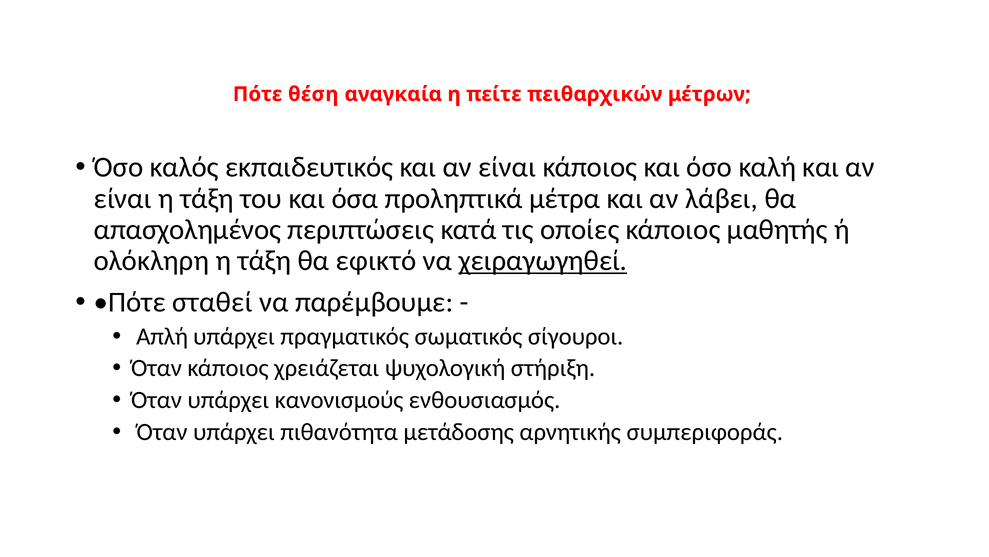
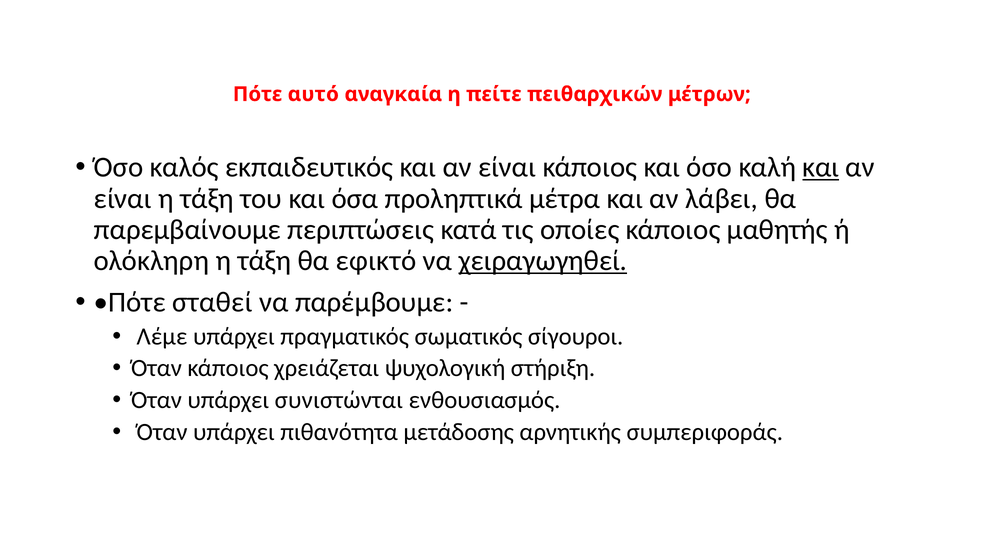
θέση: θέση -> αυτό (313, 94)
και underline: none -> present (821, 167)
απασχολημένος: απασχολημένος -> παρεμβαίνουμε (187, 229)
Απλή: Απλή -> Λέμε (162, 336)
κανονισμούς: κανονισμούς -> συνιστώνται (339, 400)
